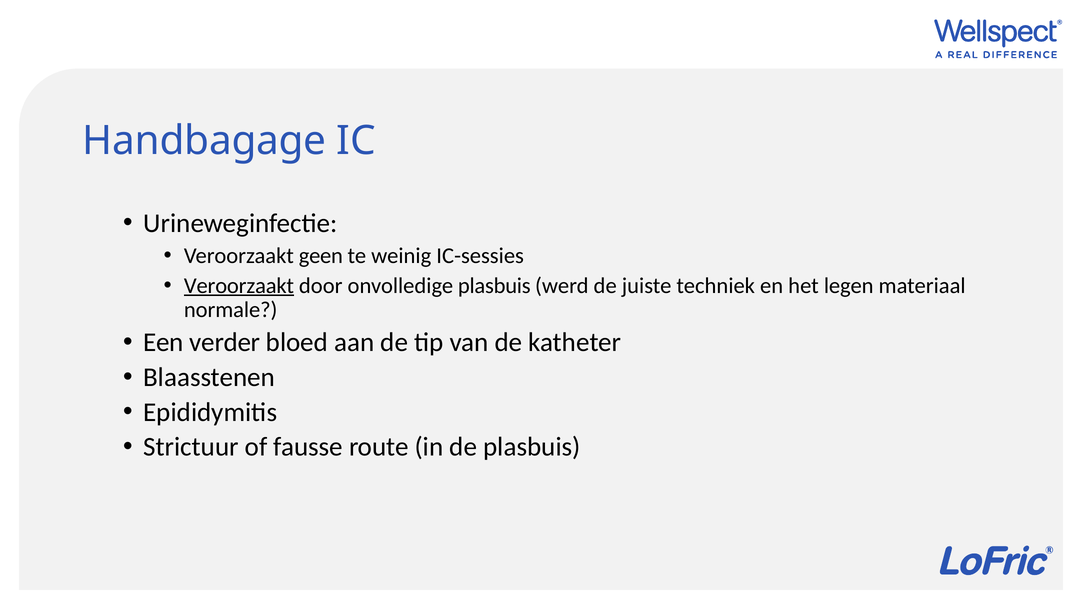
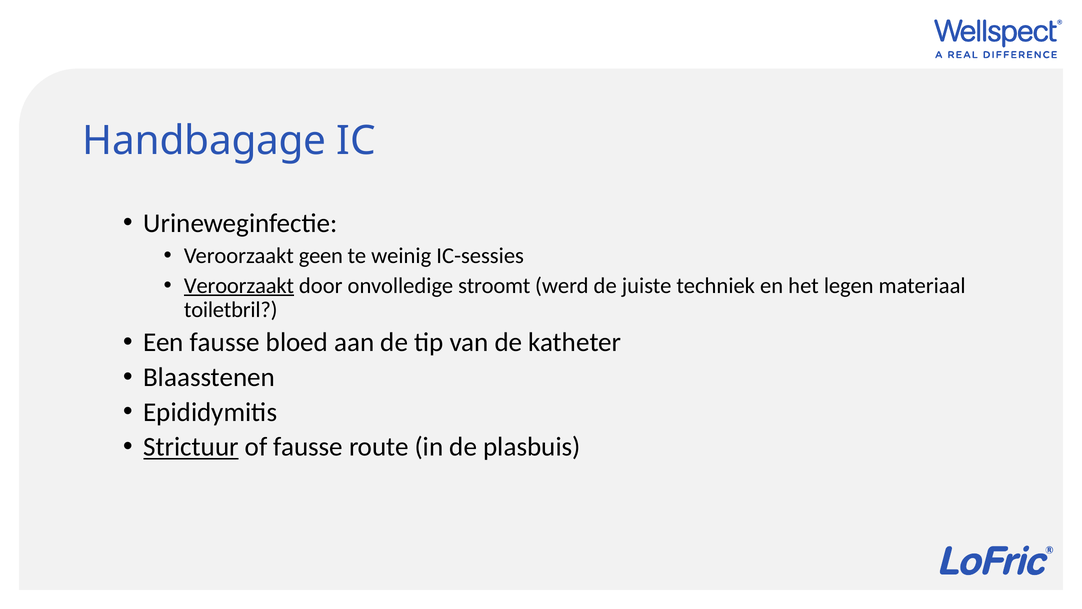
onvolledige plasbuis: plasbuis -> stroomt (494, 285)
normale: normale -> toiletbril (231, 310)
Een verder: verder -> fausse (225, 342)
Strictuur underline: none -> present (191, 447)
